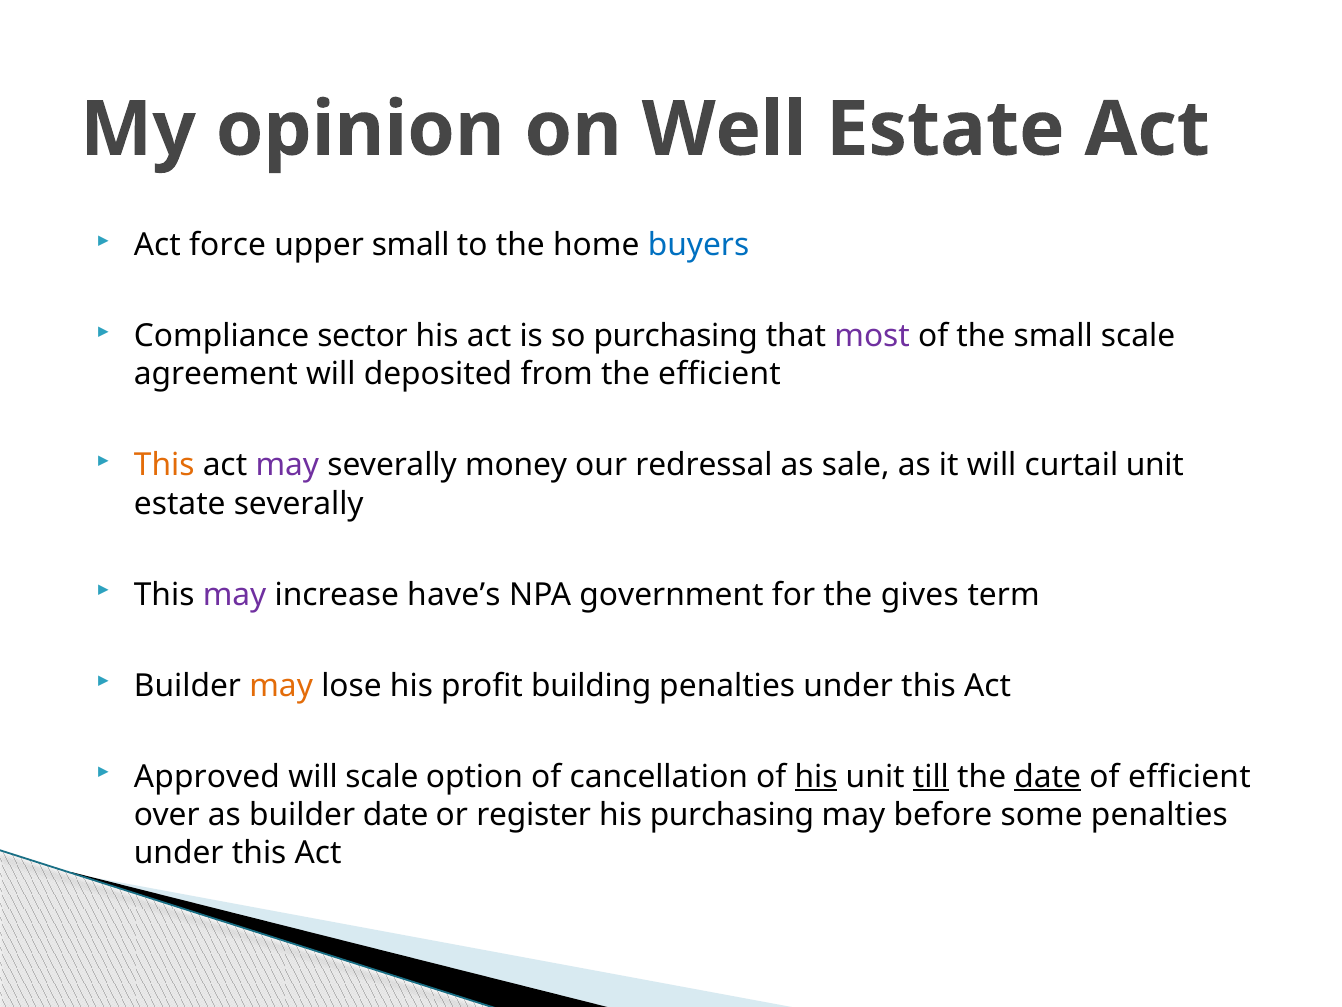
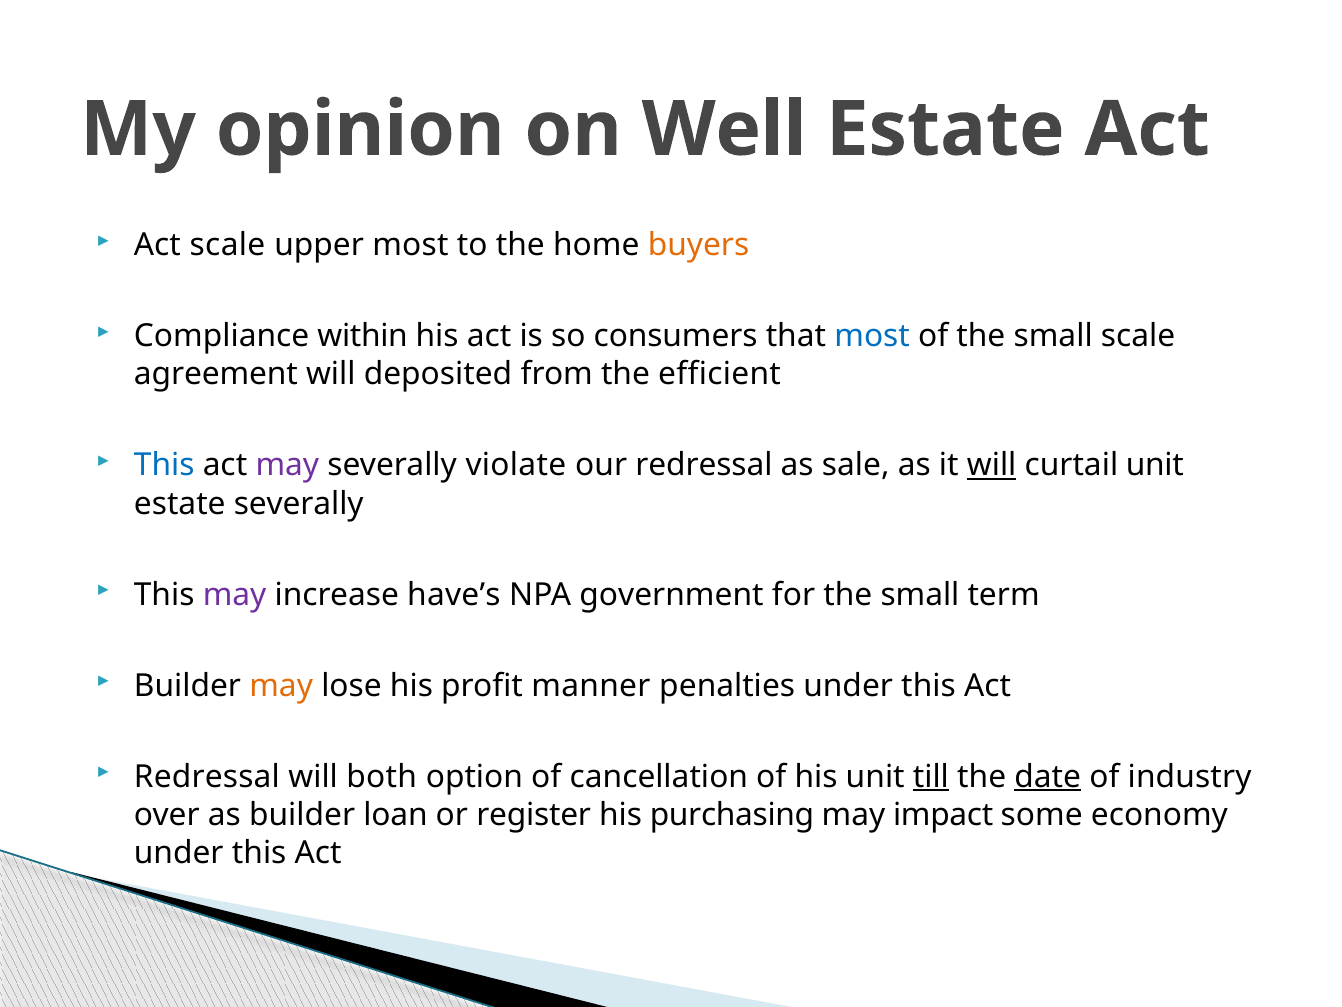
Act force: force -> scale (227, 245)
upper small: small -> most (410, 245)
buyers colour: blue -> orange (699, 245)
sector: sector -> within (363, 336)
so purchasing: purchasing -> consumers (676, 336)
most colour: purple -> blue (872, 336)
This colour: orange -> blue (164, 465)
money: money -> violate (516, 465)
will underline: none -> present (992, 465)
for the gives: gives -> small (920, 594)
building: building -> manner (591, 685)
Approved: Approved -> Redressal (207, 776)
will scale: scale -> both (382, 776)
his underline: present -> none (816, 776)
of efficient: efficient -> industry (1190, 776)
builder date: date -> loan (396, 814)
before: before -> impact (943, 814)
some penalties: penalties -> economy (1159, 814)
